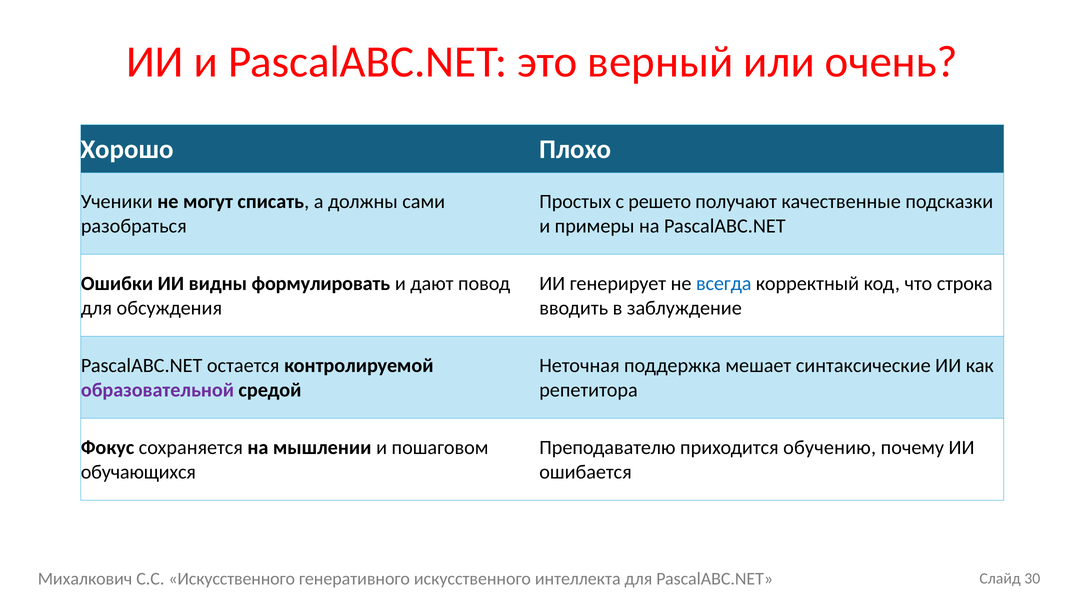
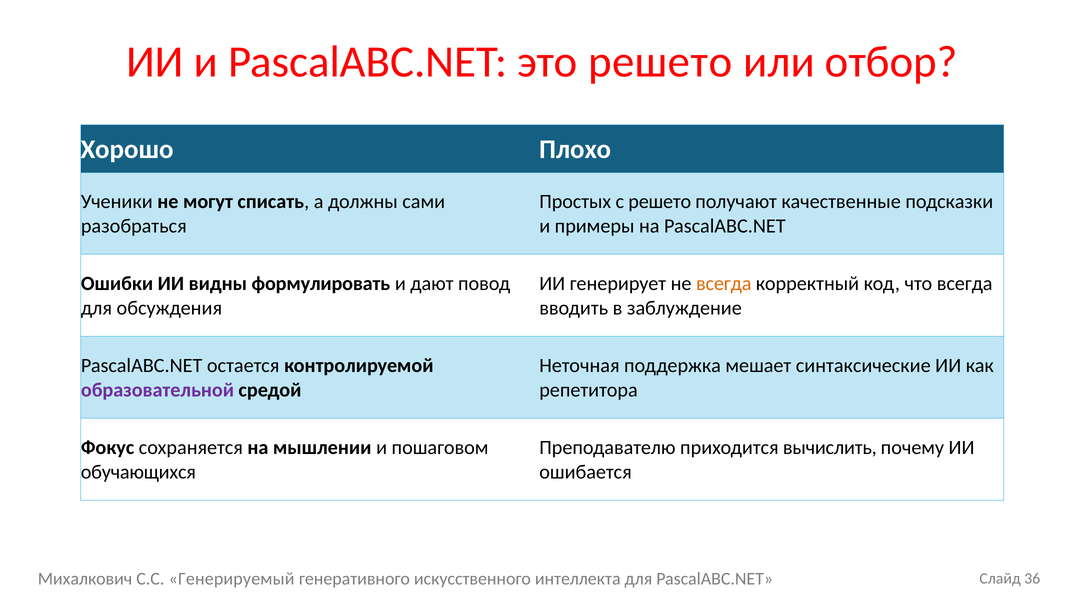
это верный: верный -> решето (660, 62)
очень: очень -> отбор (891, 62)
всегда colour: blue -> orange (724, 284)
что строка: строка -> всегда (965, 284)
обучению: обучению -> вычислить (830, 448)
С.С Искусственного: Искусственного -> Генерируемый (232, 579)
30: 30 -> 36 (1032, 579)
